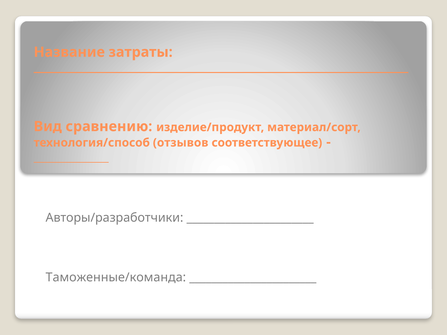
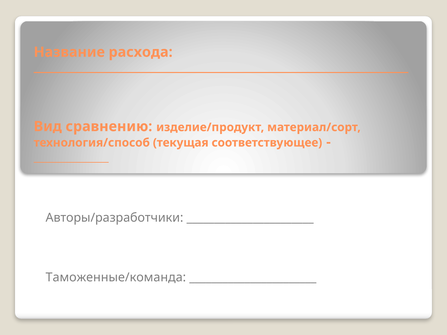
затраты: затраты -> расхода (141, 52)
отзывов: отзывов -> текущая (181, 143)
